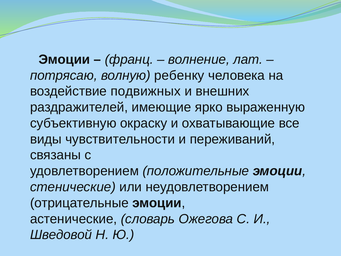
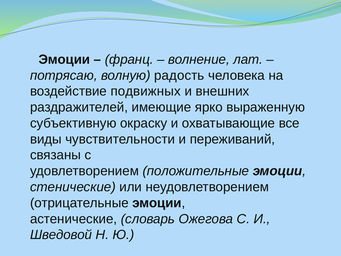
ребенку: ребенку -> радость (179, 75)
